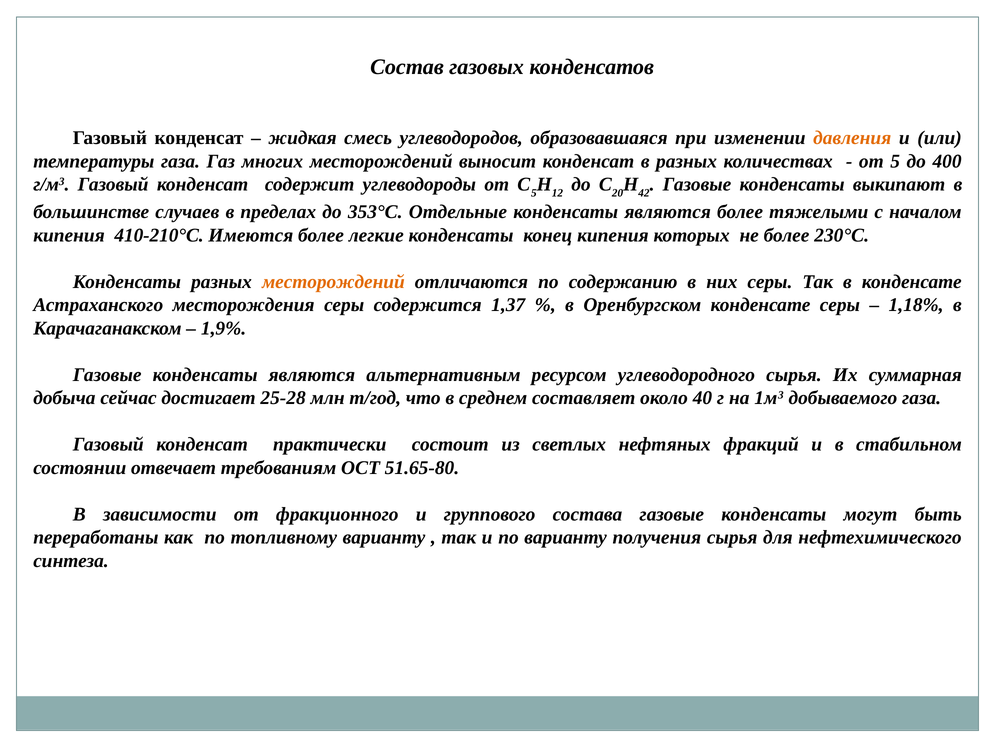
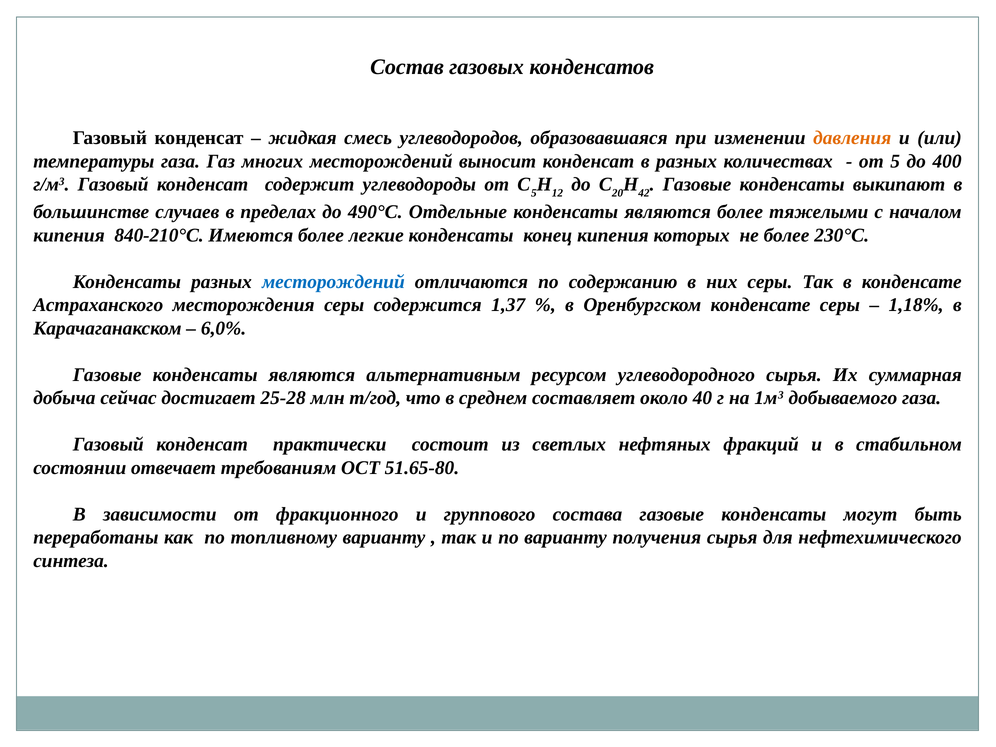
353°С: 353°С -> 490°С (375, 212)
410-210°С: 410-210°С -> 840-210°С (159, 235)
месторождений colour: orange -> blue (333, 282)
1,9%: 1,9% -> 6,0% (224, 328)
